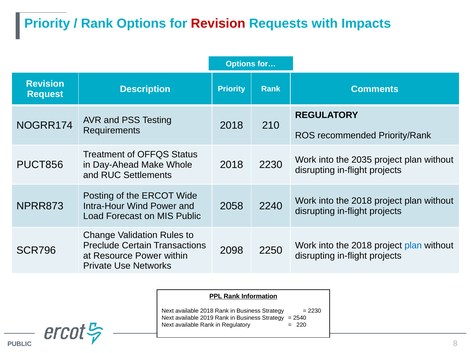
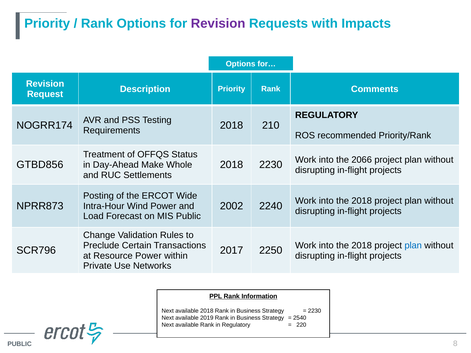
Revision colour: red -> purple (218, 24)
PUCT856: PUCT856 -> GTBD856 (40, 165)
2035: 2035 -> 2066 (362, 160)
2058: 2058 -> 2002 (232, 206)
2098: 2098 -> 2017 (232, 251)
